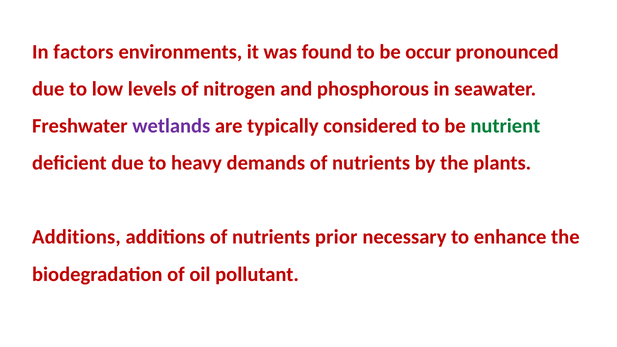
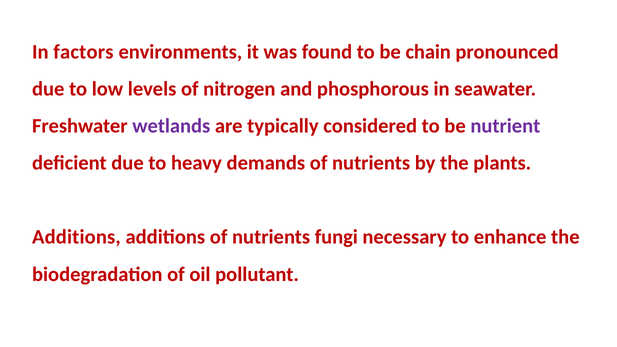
occur: occur -> chain (428, 52)
nutrient colour: green -> purple (505, 126)
prior: prior -> fungi (336, 237)
